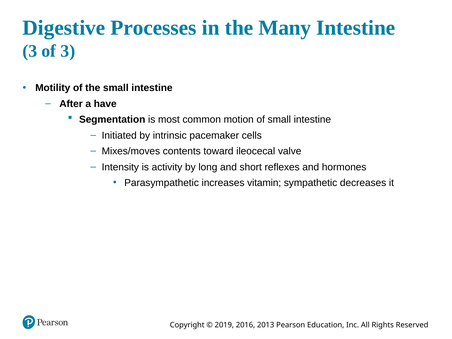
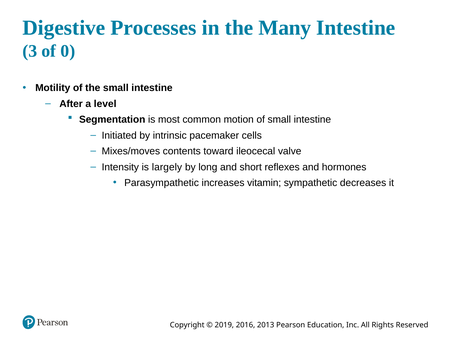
of 3: 3 -> 0 (68, 51)
have: have -> level (105, 104)
activity: activity -> largely (167, 167)
